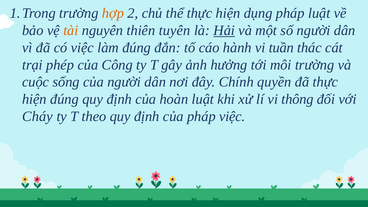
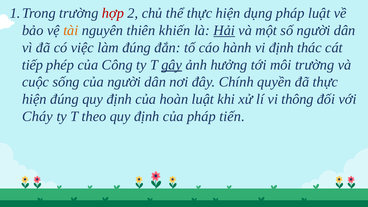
hợp colour: orange -> red (113, 13)
tuyên: tuyên -> khiến (175, 30)
vi tuần: tuần -> định (281, 48)
trại: trại -> tiếp (32, 65)
gây underline: none -> present (172, 65)
pháp việc: việc -> tiến (232, 116)
